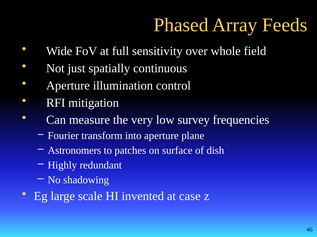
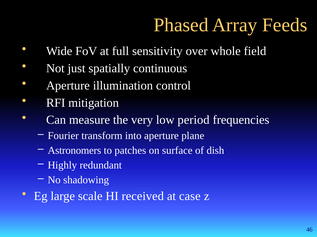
survey: survey -> period (194, 120)
invented: invented -> received (143, 197)
